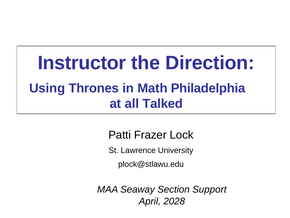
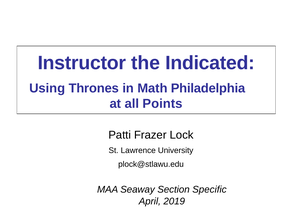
Direction: Direction -> Indicated (210, 63)
Talked: Talked -> Points (163, 103)
Support: Support -> Specific (209, 189)
2028: 2028 -> 2019 (174, 201)
